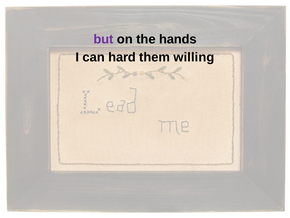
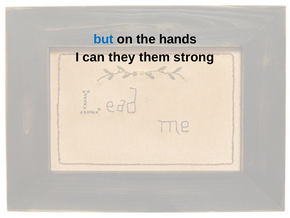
but colour: purple -> blue (103, 39)
hard: hard -> they (122, 57)
willing: willing -> strong (194, 57)
